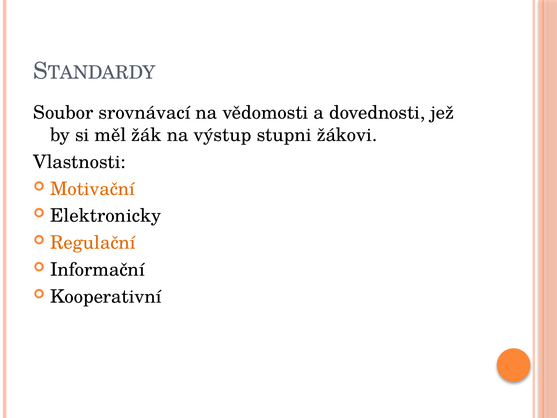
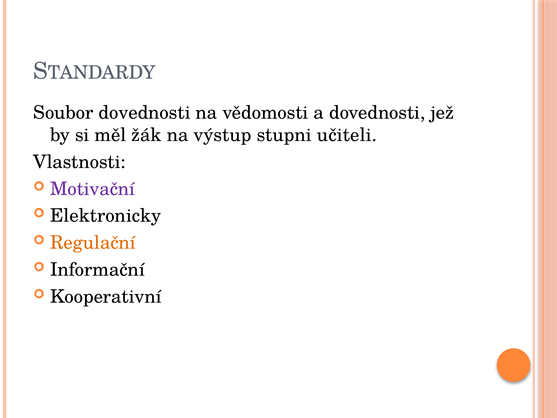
Soubor srovnávací: srovnávací -> dovednosti (145, 113)
žákovi: žákovi -> učiteli (347, 135)
Motivační colour: orange -> purple (93, 189)
